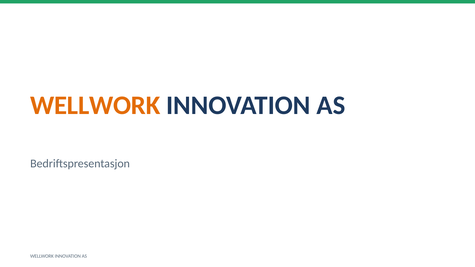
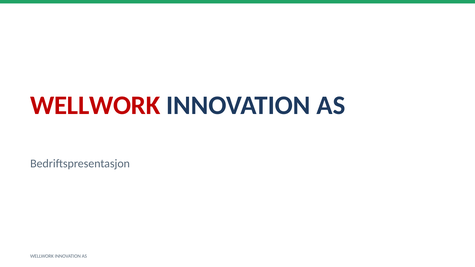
WELLWORK colour: orange -> red (95, 105)
